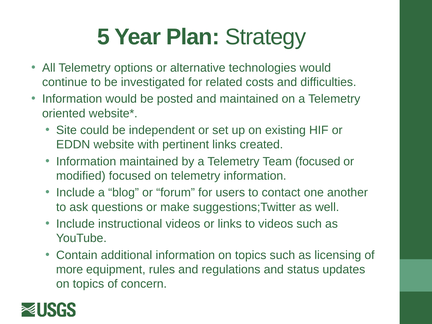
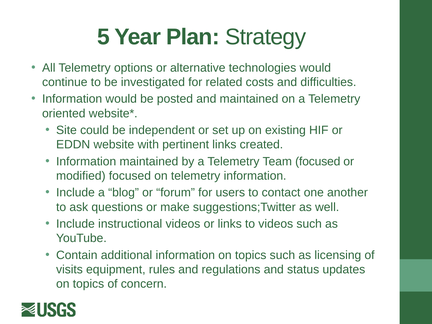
more: more -> visits (69, 269)
